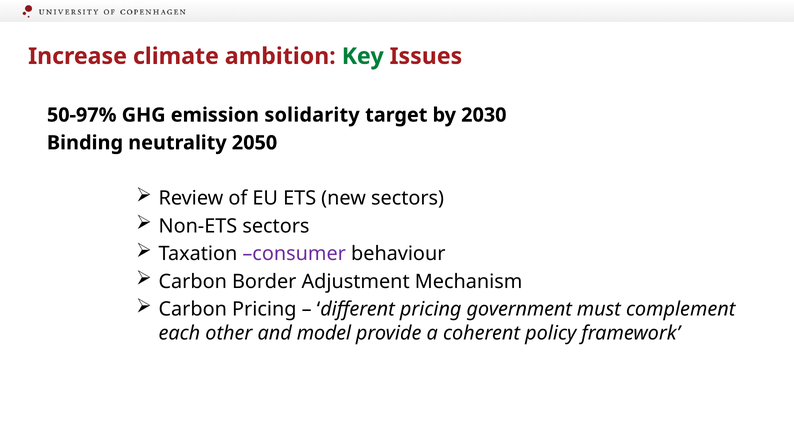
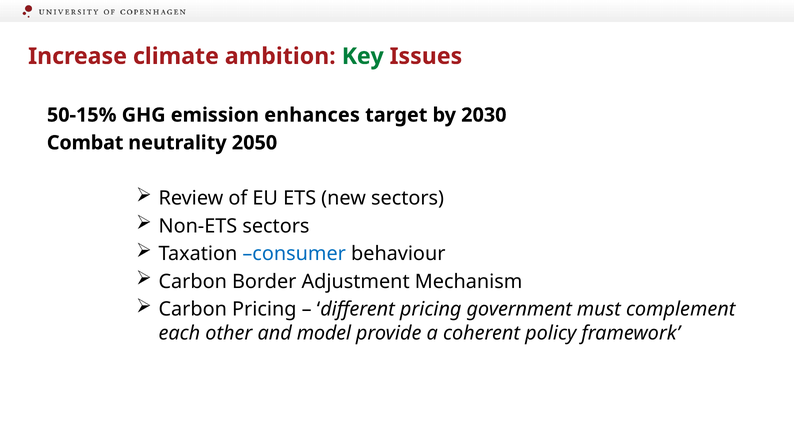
50-97%: 50-97% -> 50-15% (82, 115)
solidarity: solidarity -> enhances (312, 115)
Binding: Binding -> Combat (85, 143)
consumer colour: purple -> blue (294, 254)
